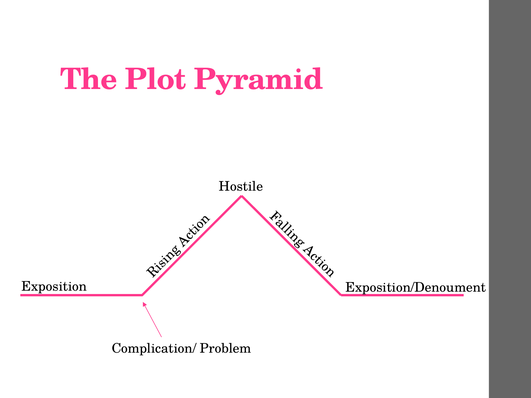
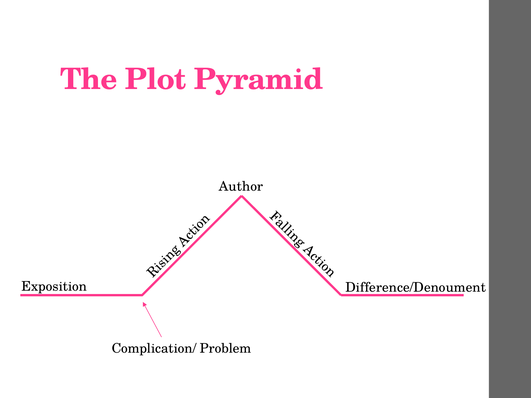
Hostile: Hostile -> Author (241, 187)
Exposition/Denoument: Exposition/Denoument -> Difference/Denoument (416, 288)
